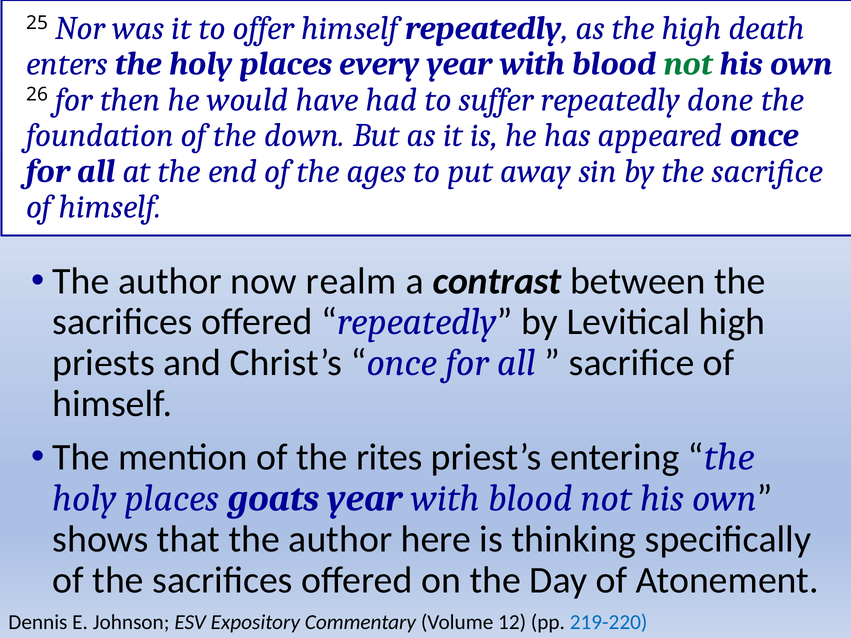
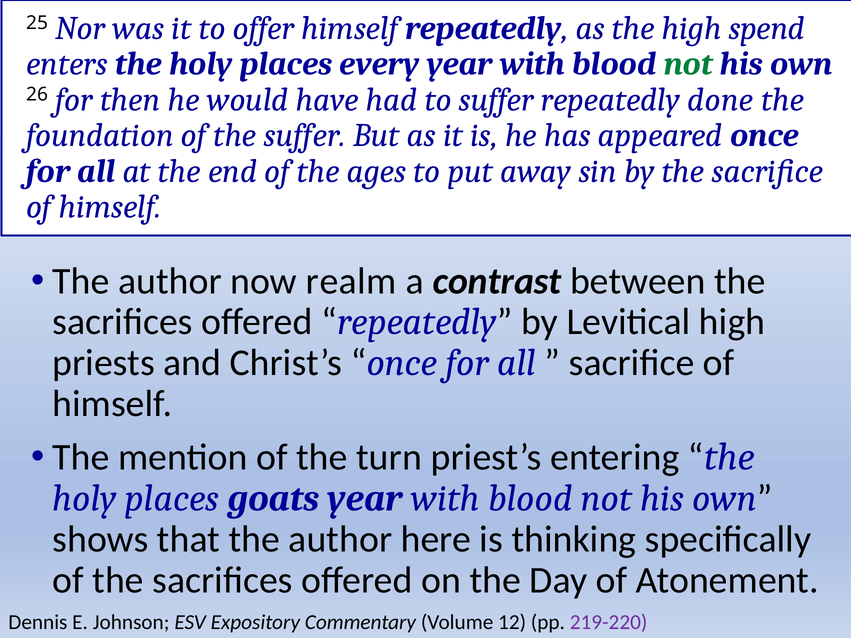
death: death -> spend (767, 28)
the down: down -> suffer (305, 135)
rites: rites -> turn (389, 458)
219-220 colour: blue -> purple (609, 622)
